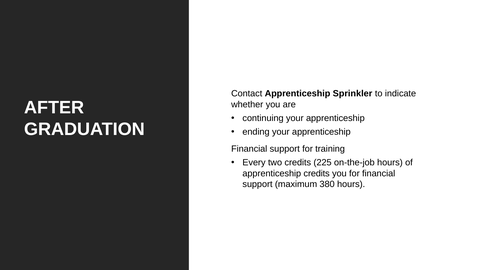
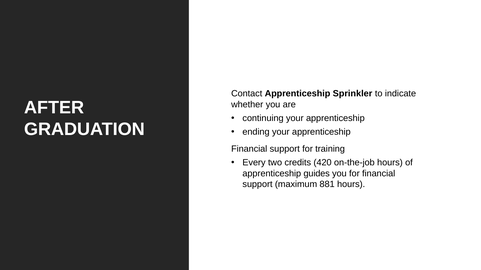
225: 225 -> 420 (323, 163)
apprenticeship credits: credits -> guides (317, 174)
380: 380 -> 881 (327, 185)
